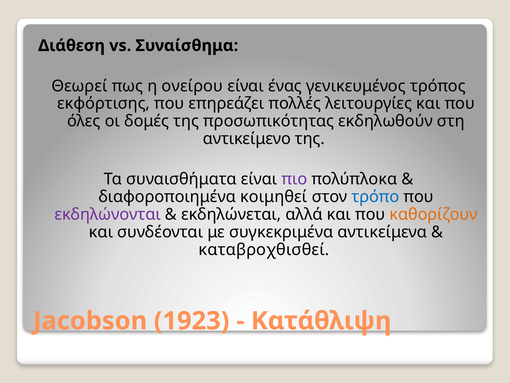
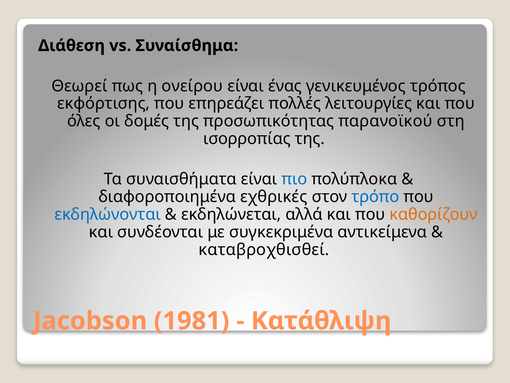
εκδηλωθούν: εκδηλωθούν -> παρανοϊκού (385, 121)
αντικείμενο: αντικείμενο -> ισορροπίας (247, 139)
πιο colour: purple -> blue (294, 179)
κοιμηθεί: κοιμηθεί -> εχθρικές (274, 197)
εκδηλώνονται colour: purple -> blue (108, 214)
1923: 1923 -> 1981 (192, 321)
